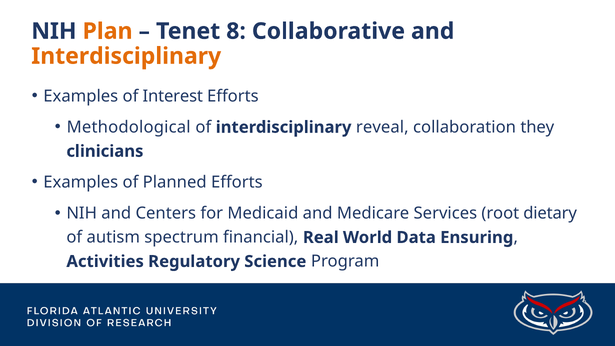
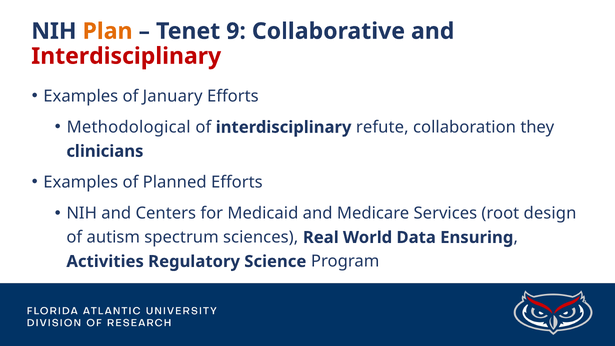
8: 8 -> 9 (236, 31)
Interdisciplinary colour: orange -> red (126, 56)
Interest: Interest -> January (173, 96)
reveal: reveal -> refute (382, 127)
dietary: dietary -> design (550, 213)
financial: financial -> sciences (261, 237)
